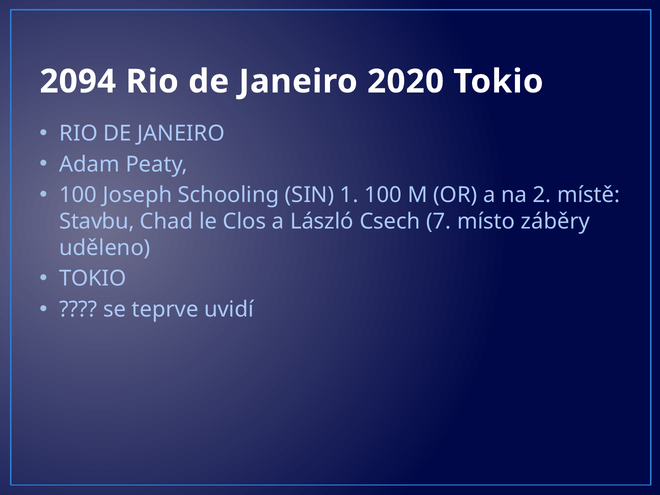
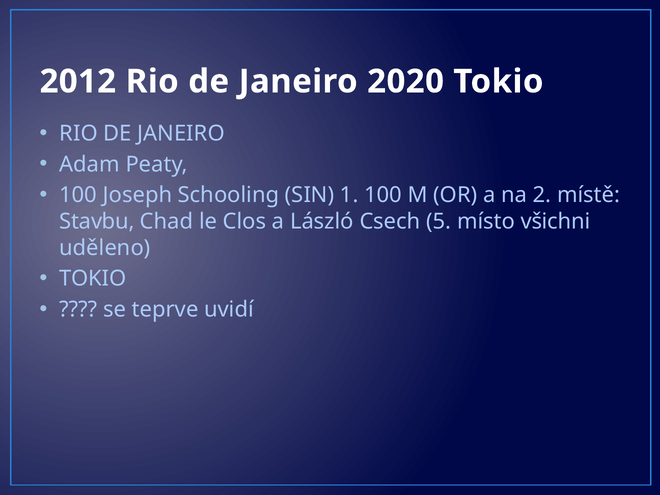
2094: 2094 -> 2012 (78, 82)
7: 7 -> 5 (439, 222)
záběry: záběry -> všichni (555, 222)
